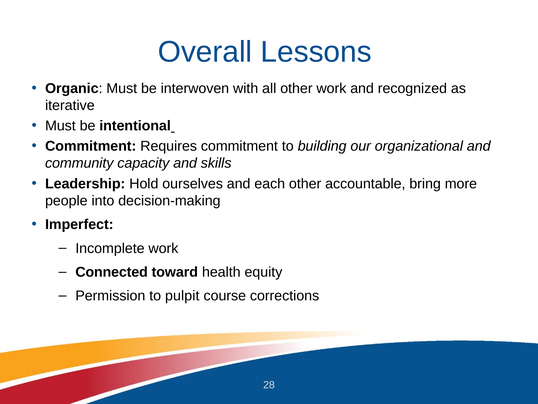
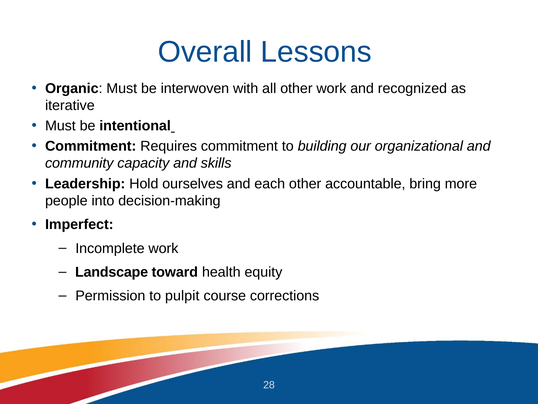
Connected: Connected -> Landscape (112, 272)
